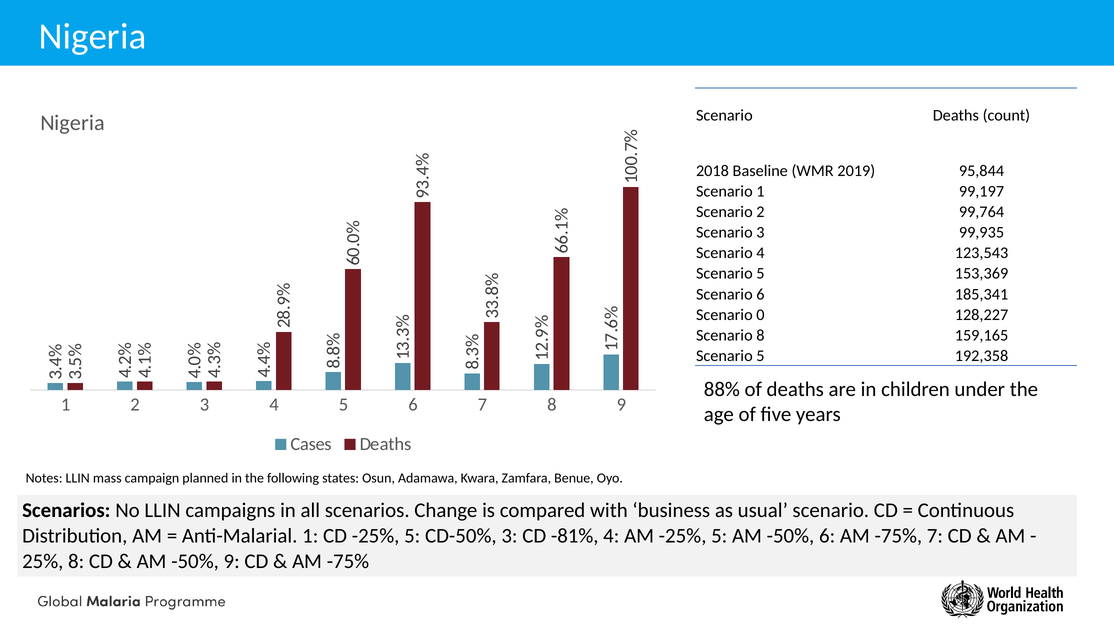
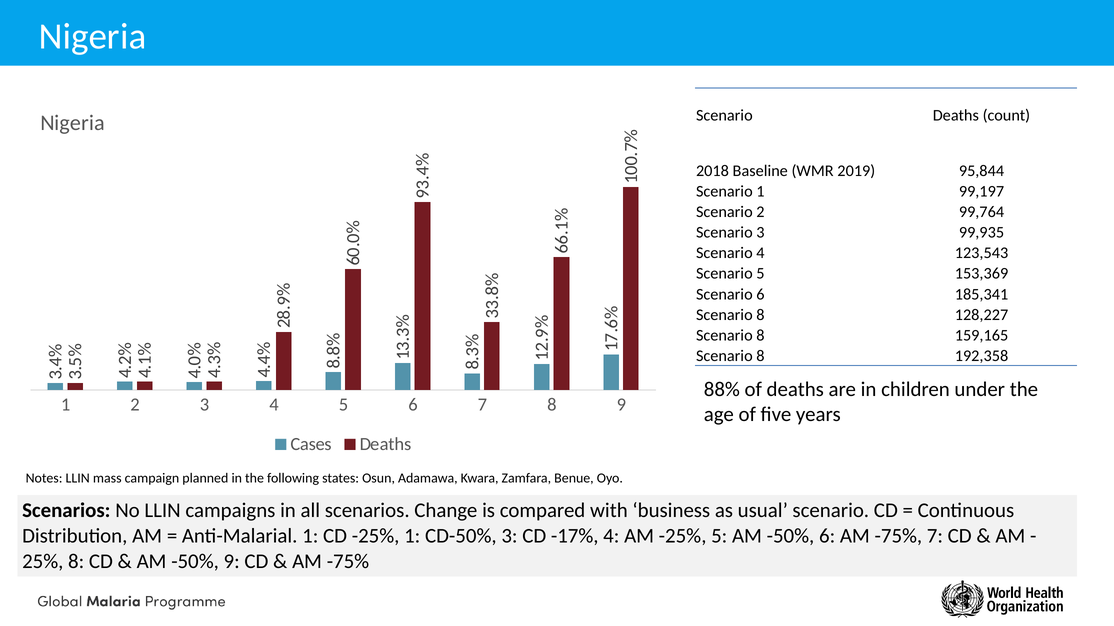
0: 0 -> 8 (760, 315)
5: 5 -> 8 (760, 356)
CD -25% 5: 5 -> 1 (412, 537)
-81%: -81% -> -17% (575, 537)
